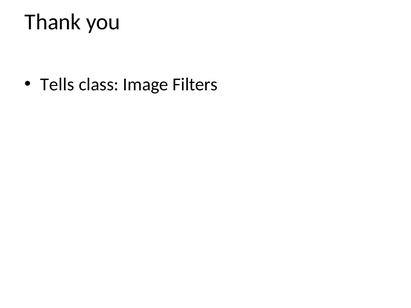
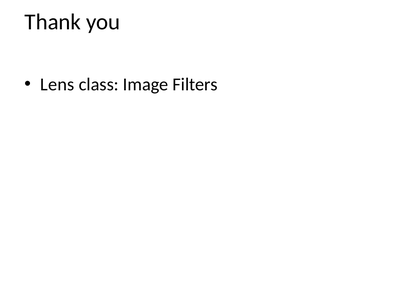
Tells: Tells -> Lens (57, 84)
